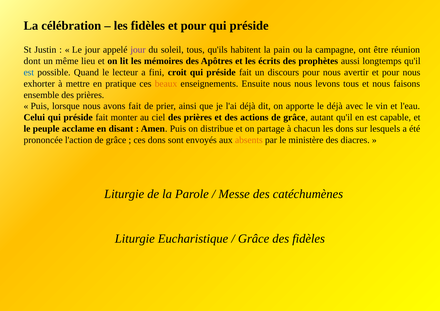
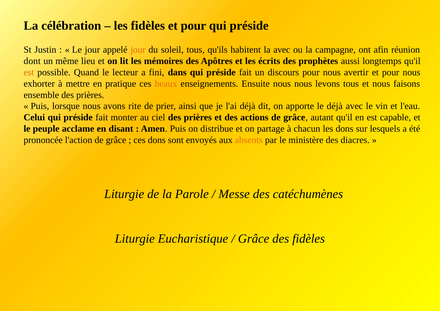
jour colour: purple -> orange (138, 50)
la pain: pain -> avec (282, 50)
être: être -> afin (381, 50)
est colour: blue -> orange (29, 72)
croit: croit -> dans (177, 72)
avons fait: fait -> rite (135, 106)
